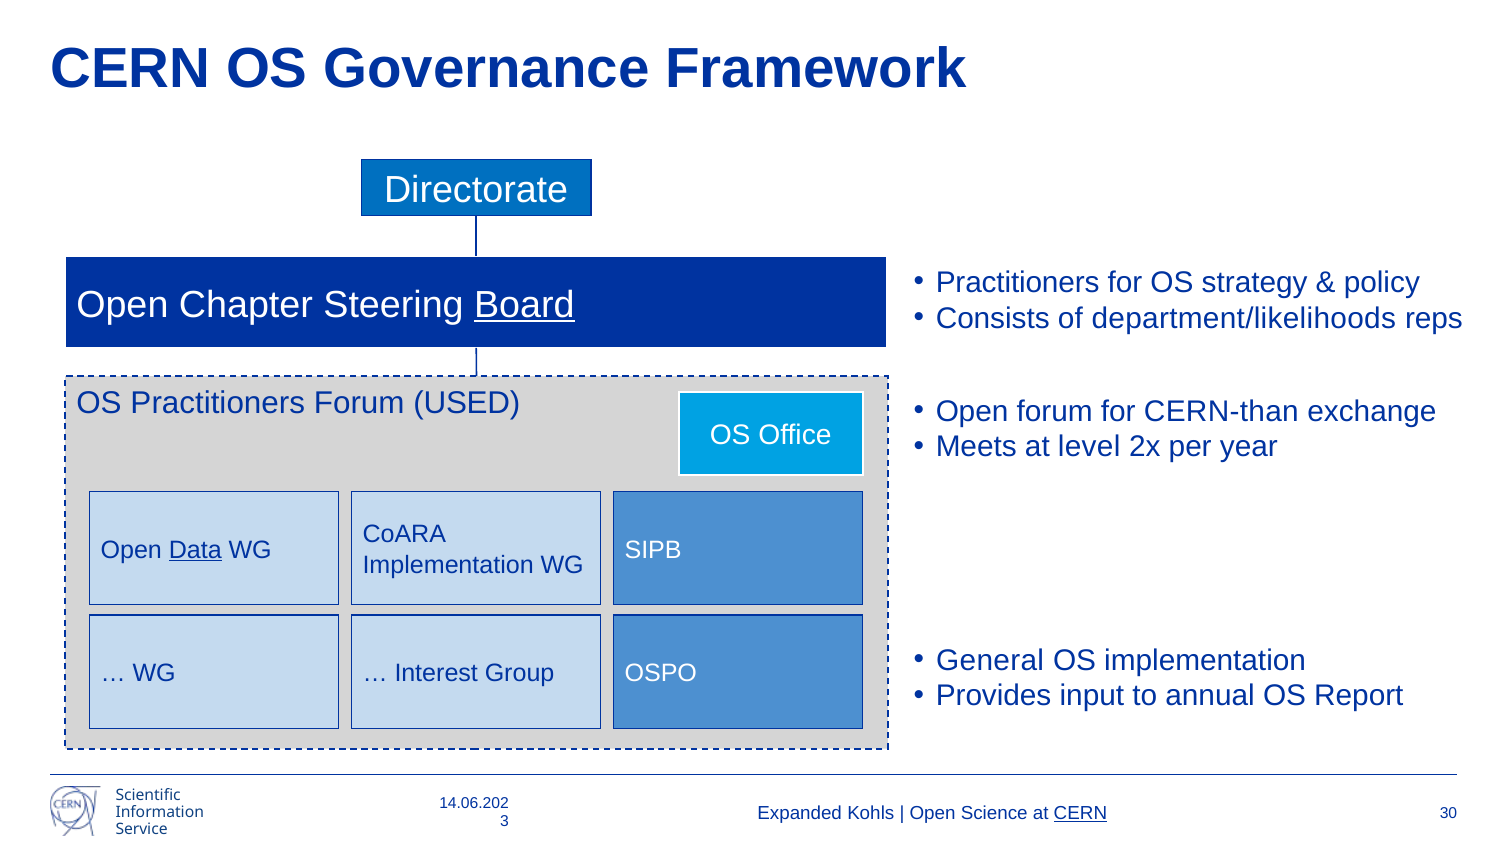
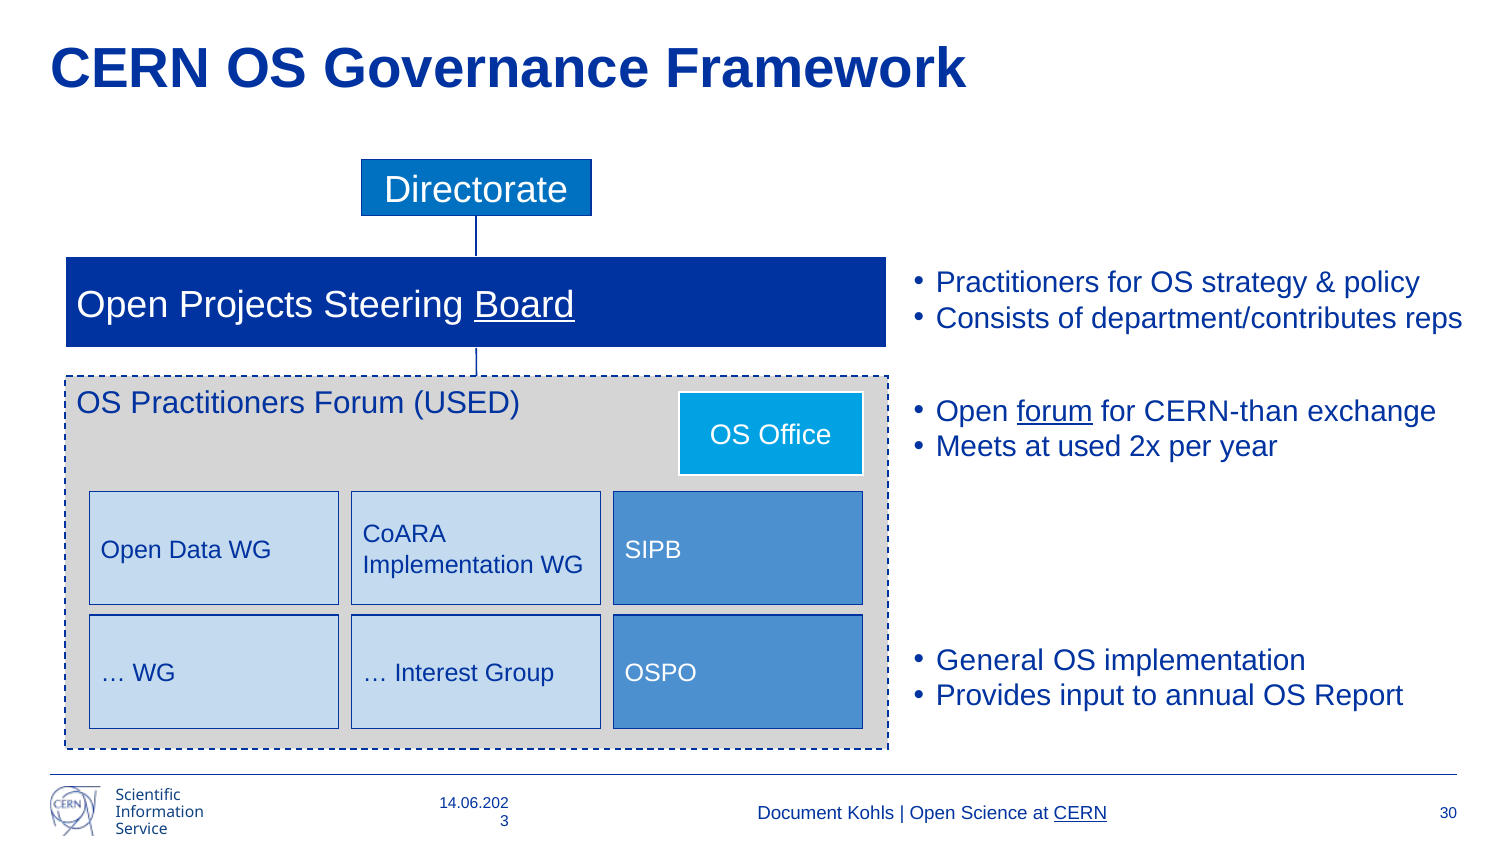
Chapter: Chapter -> Projects (246, 304)
department/likelihoods: department/likelihoods -> department/contributes (1244, 318)
forum underline: none -> present (1055, 411)
at level: level -> used (1089, 447)
Data underline: present -> none (195, 550)
Expanded: Expanded -> Document (800, 813)
